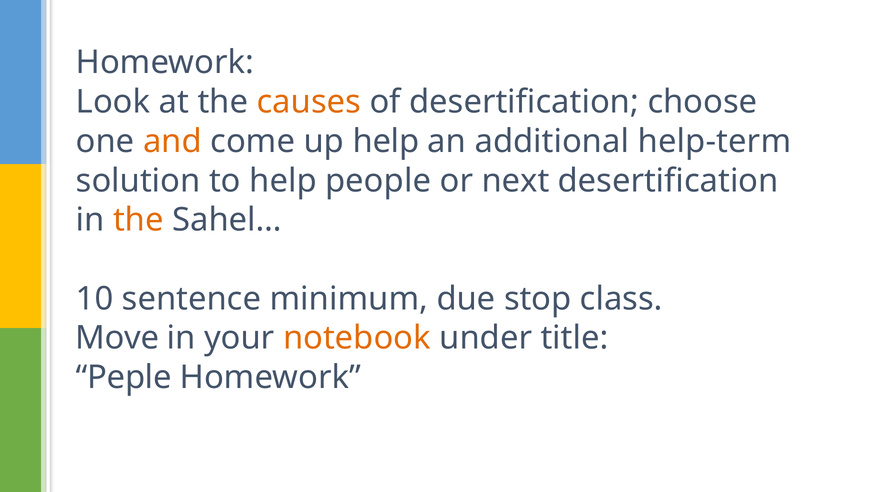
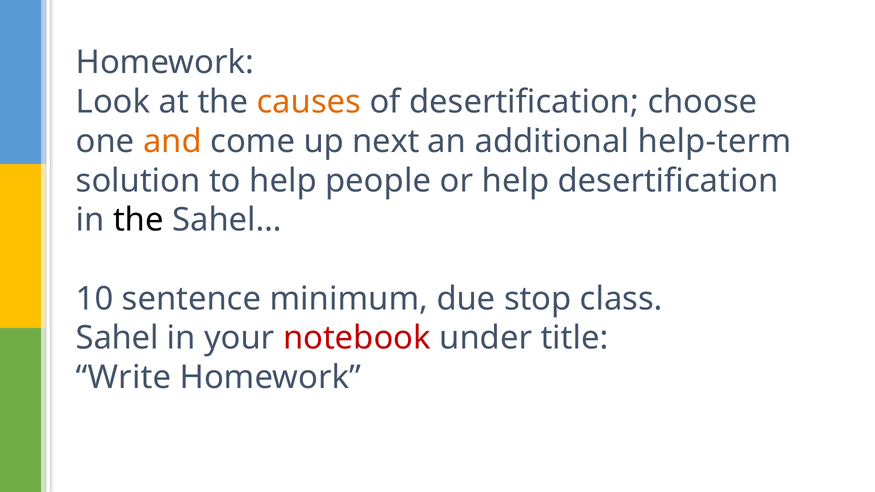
up help: help -> next (386, 141)
or next: next -> help (515, 181)
the colour: orange -> black (138, 220)
Move: Move -> Sahel (117, 338)
notebook colour: orange -> red (357, 338)
Peple: Peple -> Write (124, 378)
